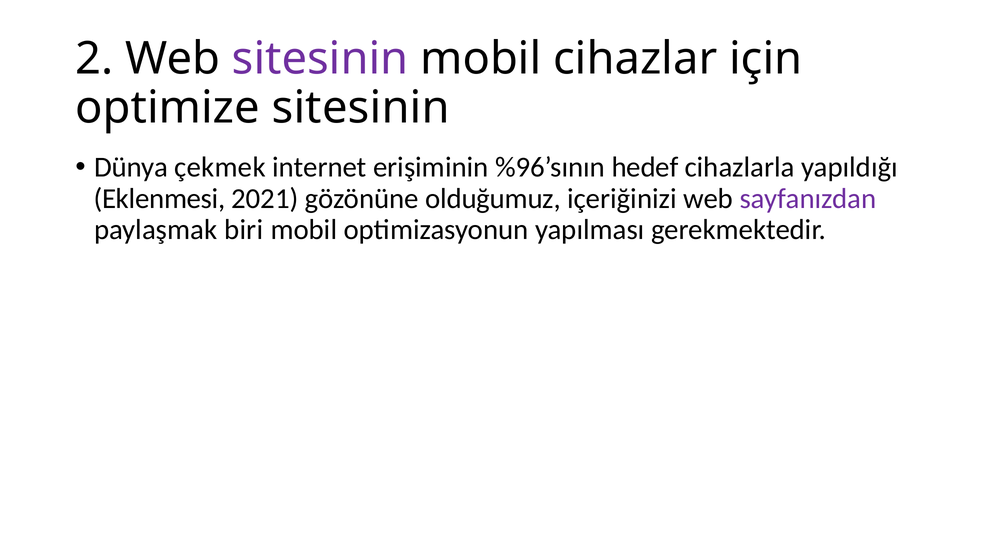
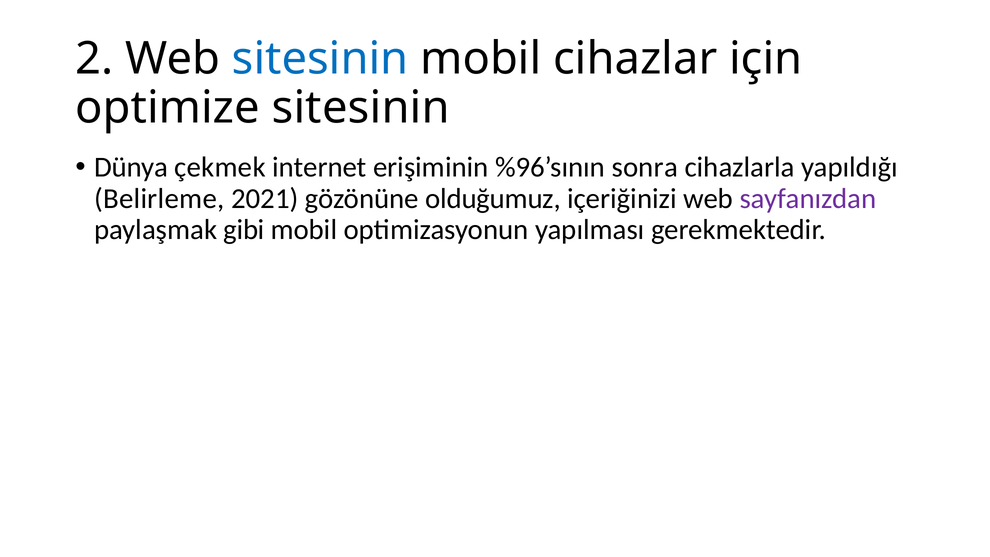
sitesinin colour: purple -> blue (320, 59)
hedef: hedef -> sonra (645, 167)
Eklenmesi: Eklenmesi -> Belirleme (159, 199)
biri: biri -> gibi (244, 230)
